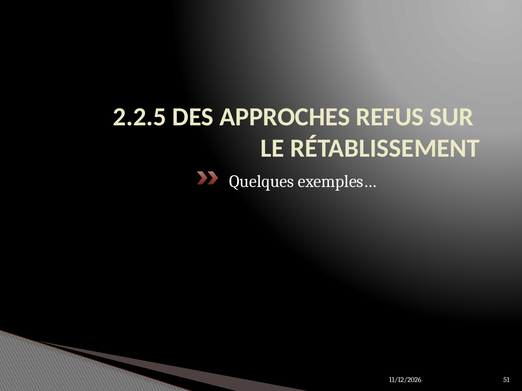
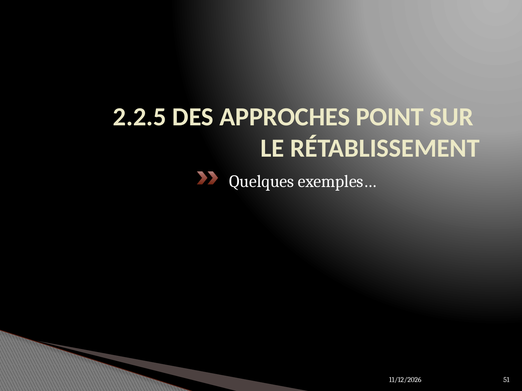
REFUS: REFUS -> POINT (390, 117)
